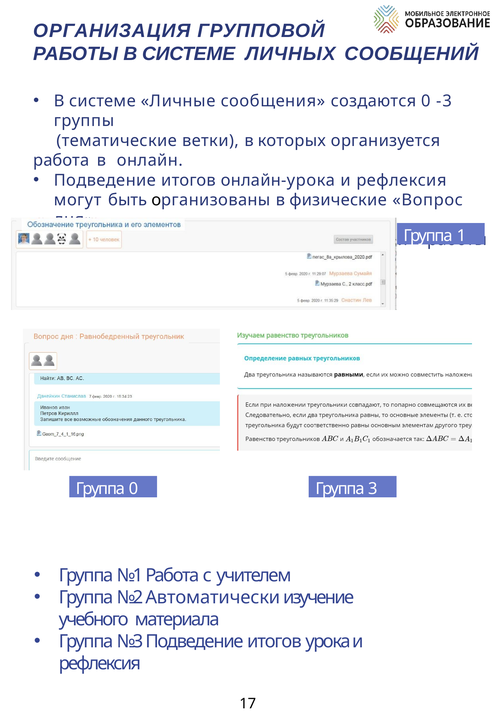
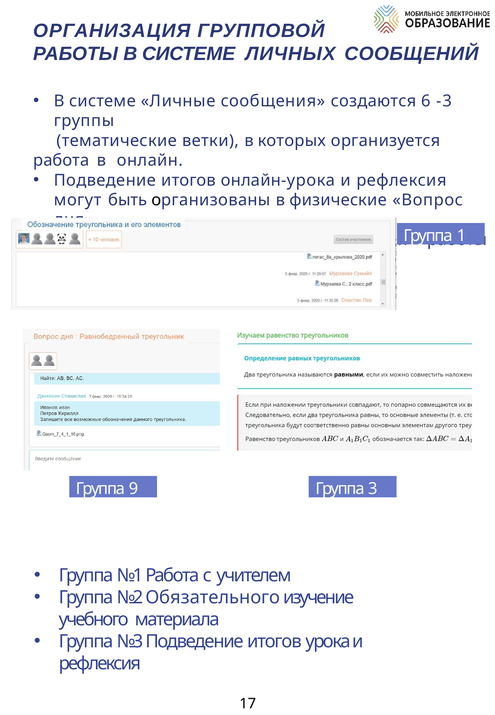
создаются 0: 0 -> 6 (426, 101)
Группа 0: 0 -> 9 (133, 489)
Автоматически: Автоматически -> Обязательного (213, 597)
